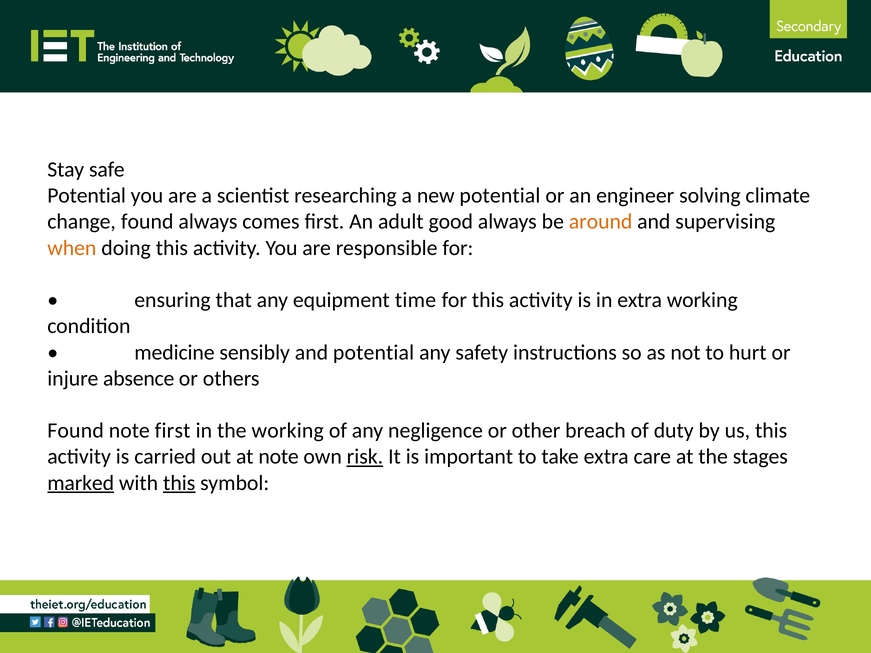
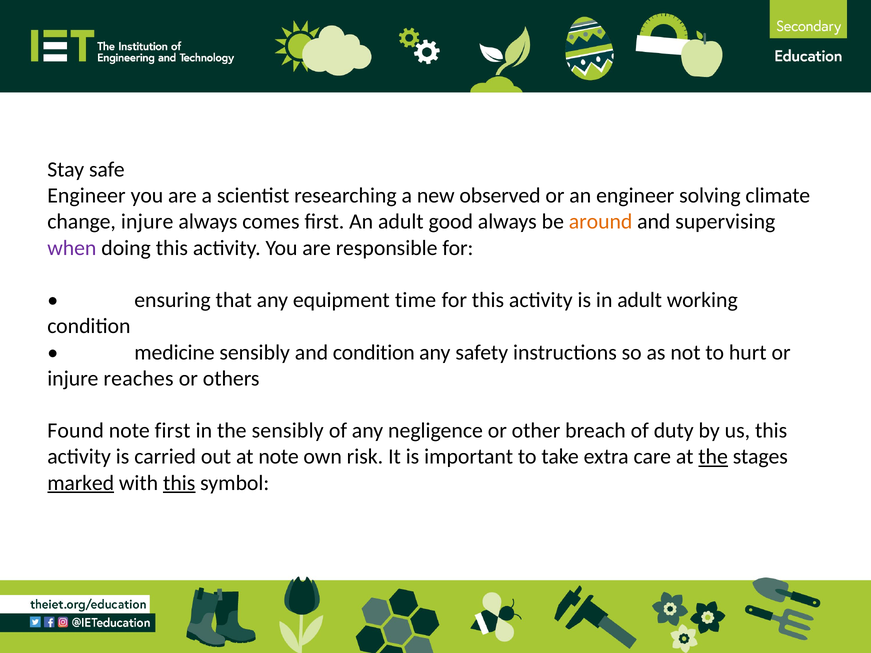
Potential: Potential -> Engineer (86, 196)
new potential: potential -> observed (500, 196)
change found: found -> injure (147, 222)
when colour: orange -> purple (72, 248)
in extra: extra -> adult (640, 300)
and potential: potential -> condition (374, 352)
absence: absence -> reaches (139, 379)
the working: working -> sensibly (288, 431)
risk underline: present -> none (365, 457)
the underline: none -> present (713, 457)
